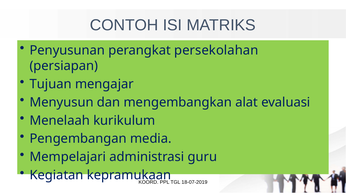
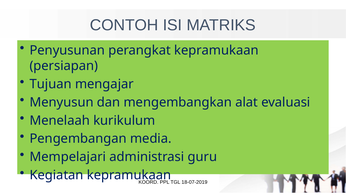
perangkat persekolahan: persekolahan -> kepramukaan (216, 50)
